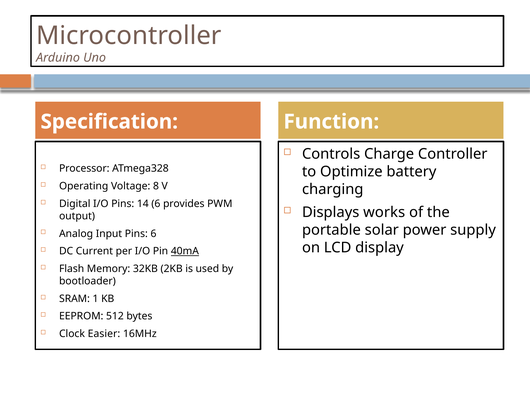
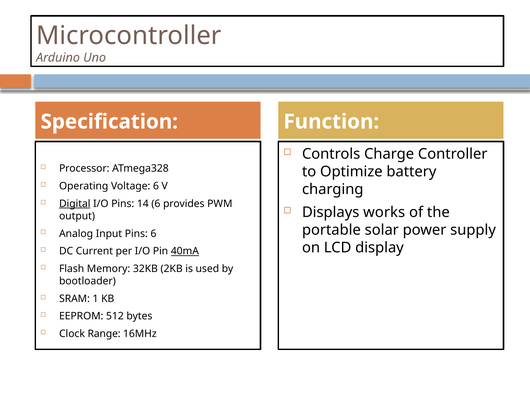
Voltage 8: 8 -> 6 (156, 186)
Digital underline: none -> present (75, 203)
Easier: Easier -> Range (104, 333)
